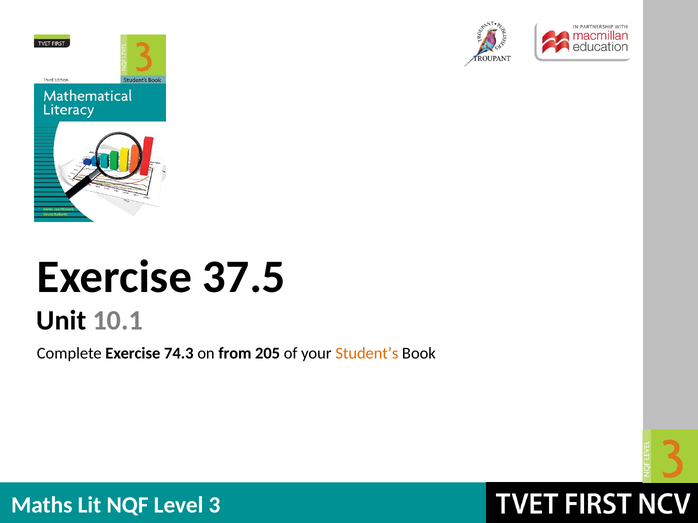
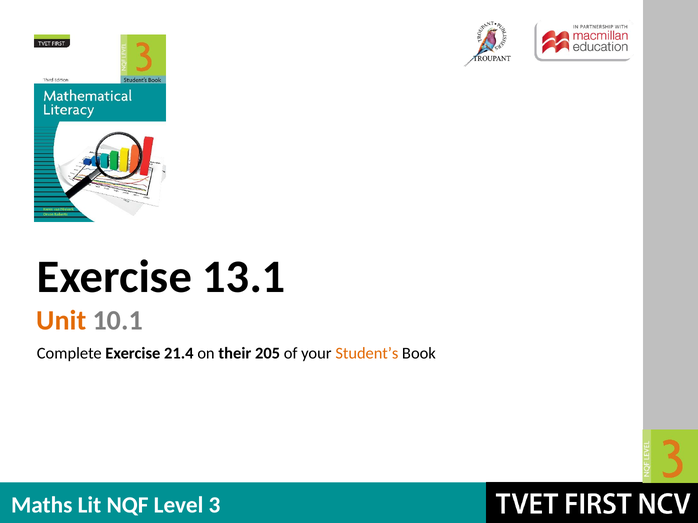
37.5: 37.5 -> 13.1 (244, 277)
Unit colour: black -> orange (61, 321)
74.3: 74.3 -> 21.4 (179, 354)
from: from -> their (235, 354)
